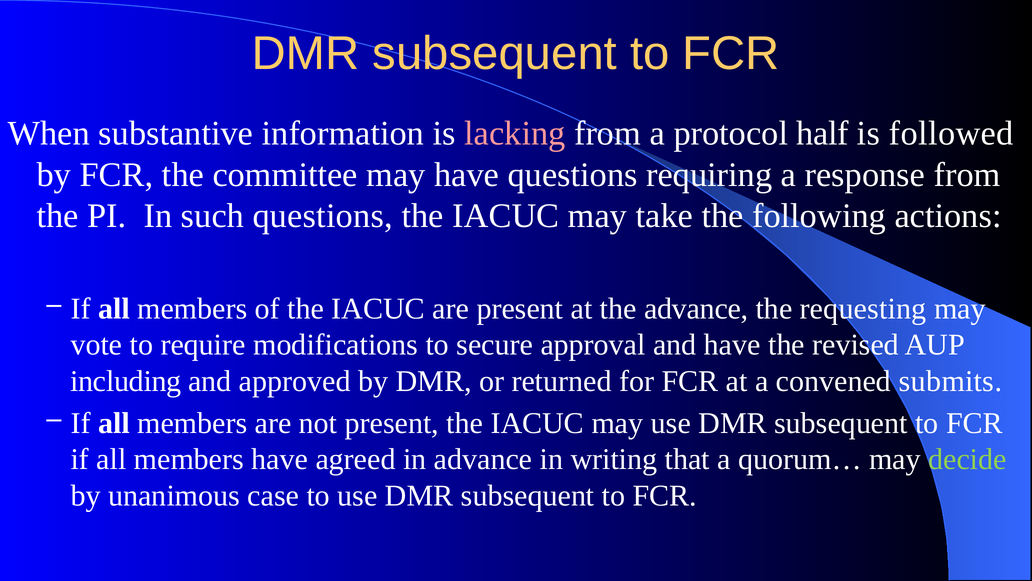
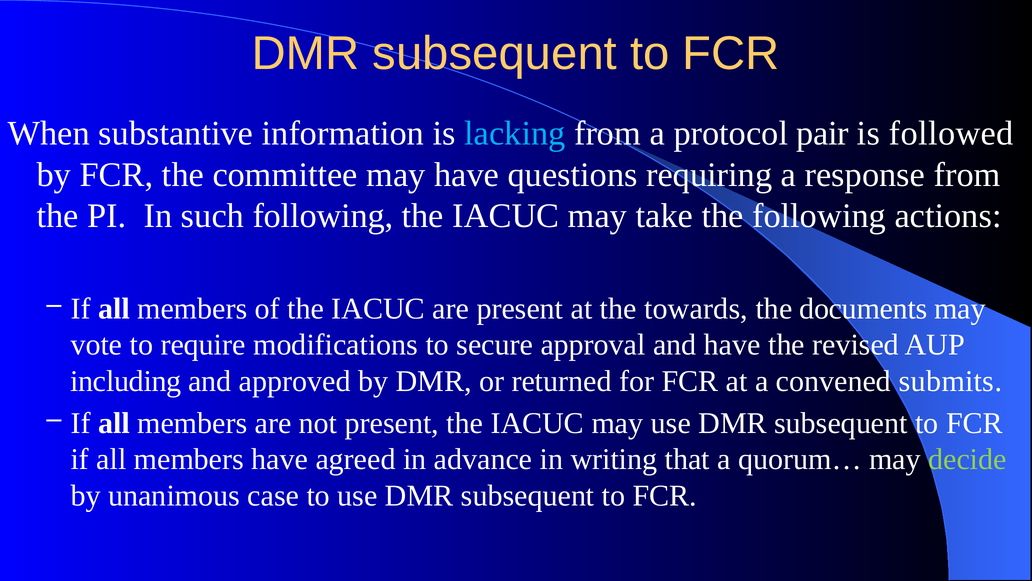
lacking colour: pink -> light blue (515, 133)
half: half -> pair (823, 133)
such questions: questions -> following (323, 216)
the advance: advance -> towards (696, 308)
requesting: requesting -> documents (863, 308)
